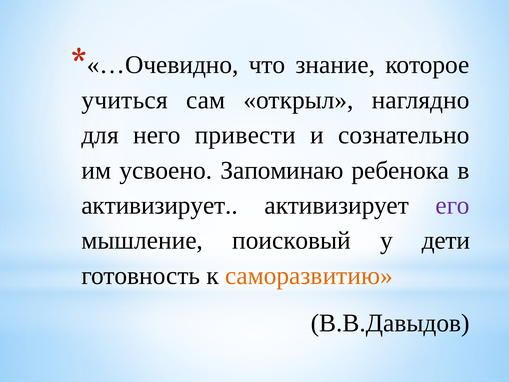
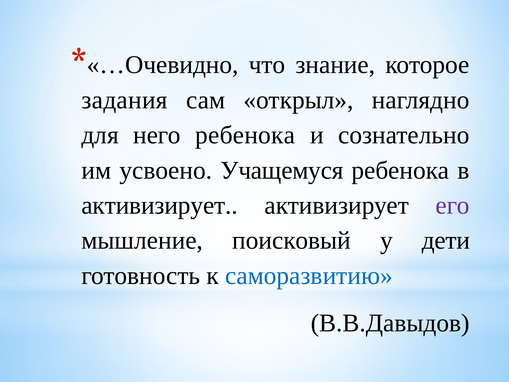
учиться: учиться -> задания (125, 100)
него привести: привести -> ребенока (245, 135)
Запоминаю: Запоминаю -> Учащемуся (282, 170)
саморазвитию colour: orange -> blue (309, 276)
